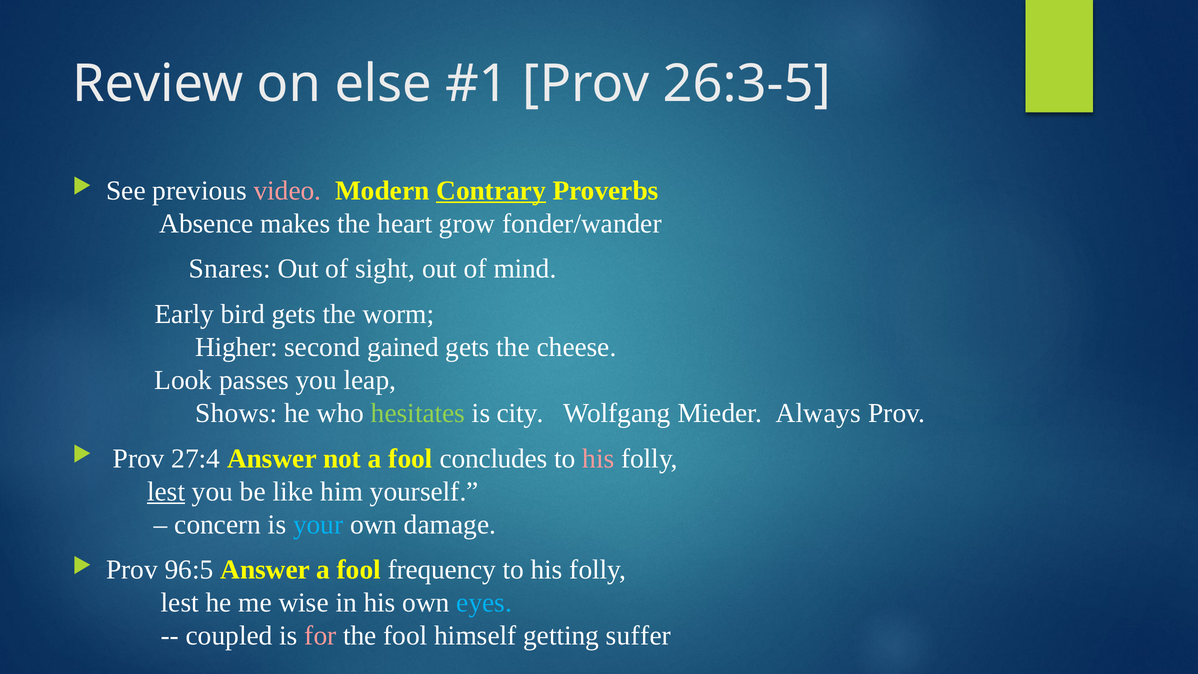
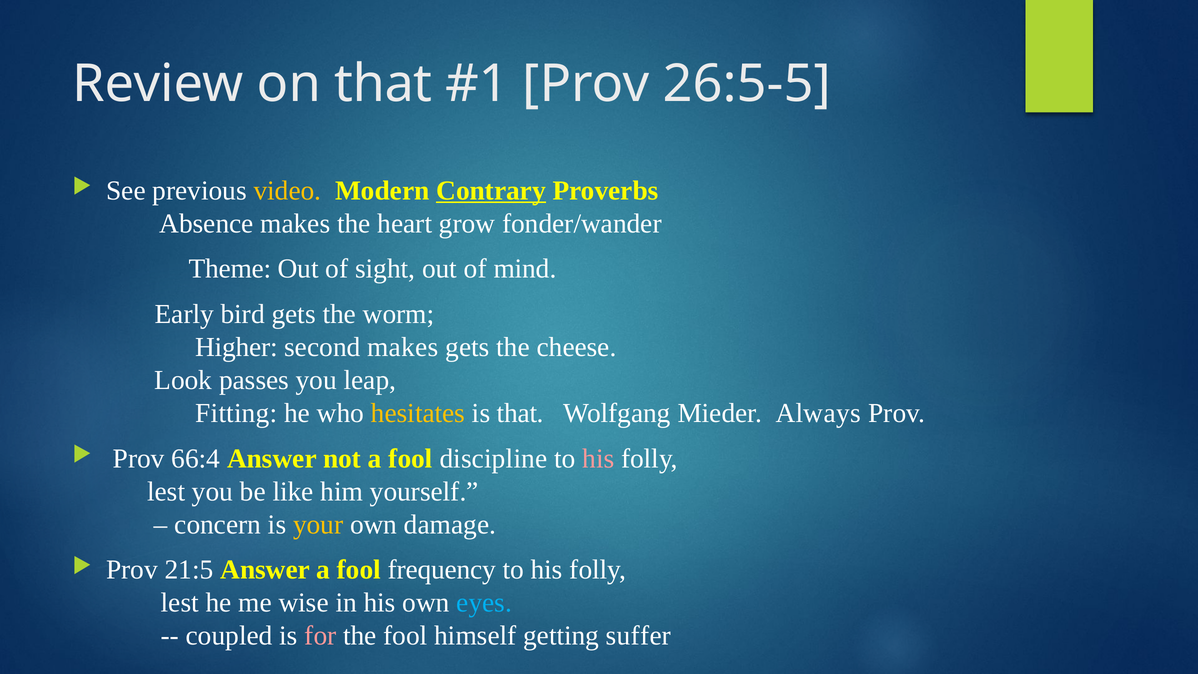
on else: else -> that (383, 84)
26:3-5: 26:3-5 -> 26:5-5 (747, 84)
video colour: pink -> yellow (287, 190)
Snares: Snares -> Theme (230, 269)
second gained: gained -> makes (403, 347)
Shows: Shows -> Fitting (236, 413)
hesitates colour: light green -> yellow (418, 413)
is city: city -> that (520, 413)
27:4: 27:4 -> 66:4 (196, 458)
concludes: concludes -> discipline (493, 458)
lest underline: present -> none (166, 491)
your colour: light blue -> yellow (318, 524)
96:5: 96:5 -> 21:5 (189, 570)
